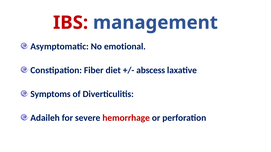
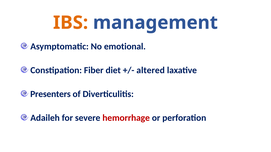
IBS colour: red -> orange (71, 23)
abscess: abscess -> altered (151, 70)
Symptoms: Symptoms -> Presenters (50, 94)
